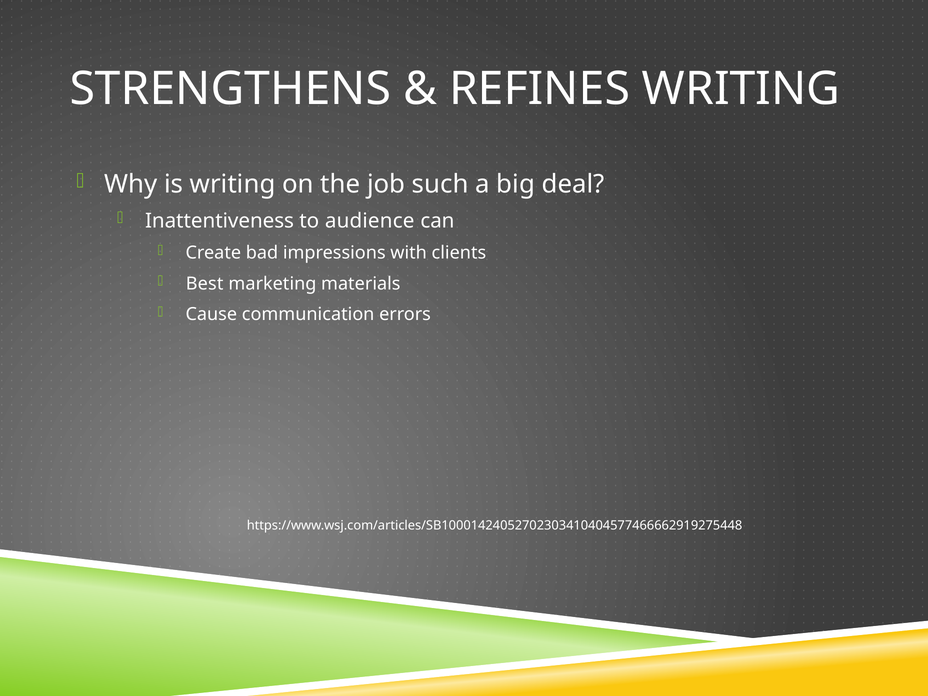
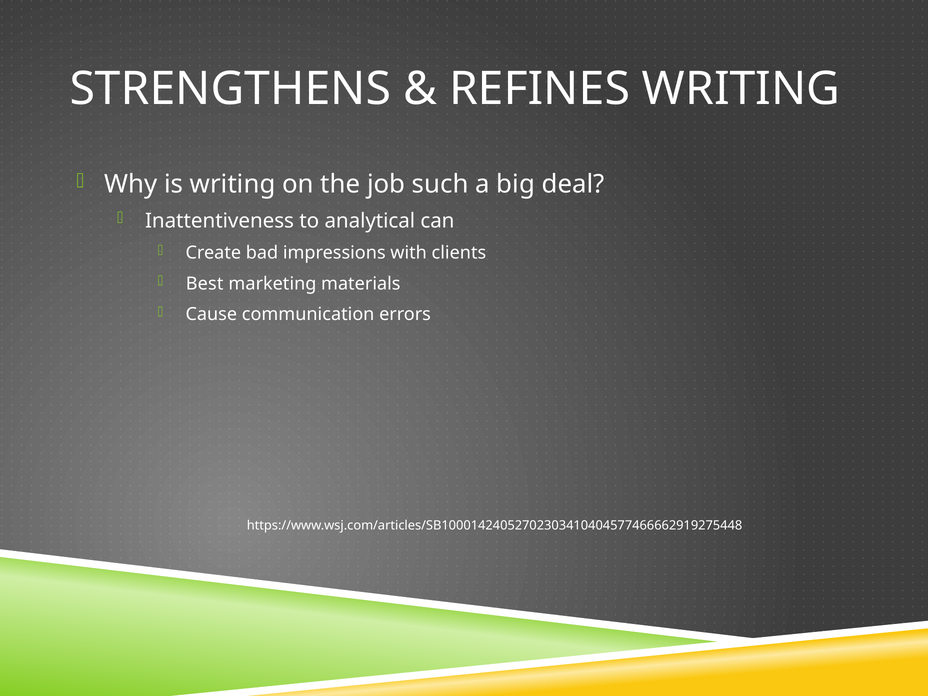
audience: audience -> analytical (370, 221)
